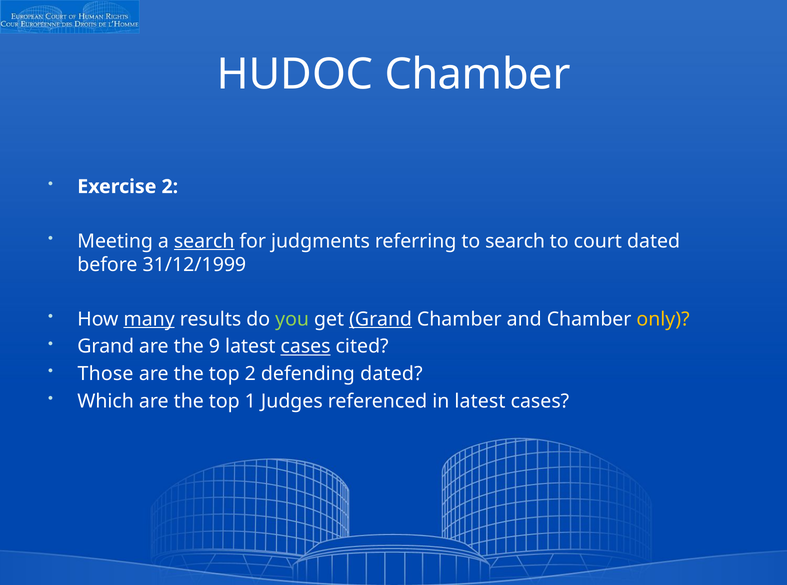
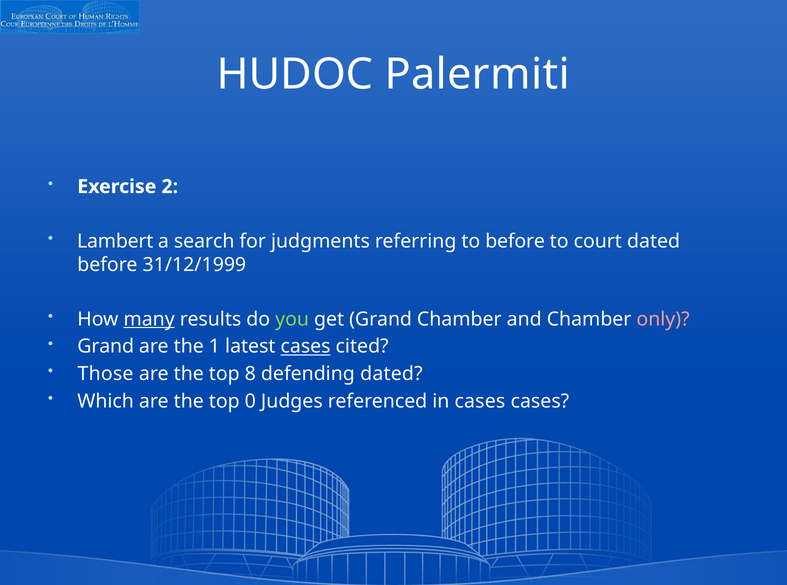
HUDOC Chamber: Chamber -> Palermiti (477, 74)
Meeting: Meeting -> Lambert (115, 241)
search underline: present -> none (204, 241)
to search: search -> before (515, 241)
Grand underline: present -> none (381, 320)
only colour: yellow -> pink (663, 320)
9: 9 -> 1 (214, 347)
top 2: 2 -> 8 (250, 374)
1: 1 -> 0 (250, 402)
in latest: latest -> cases (480, 402)
